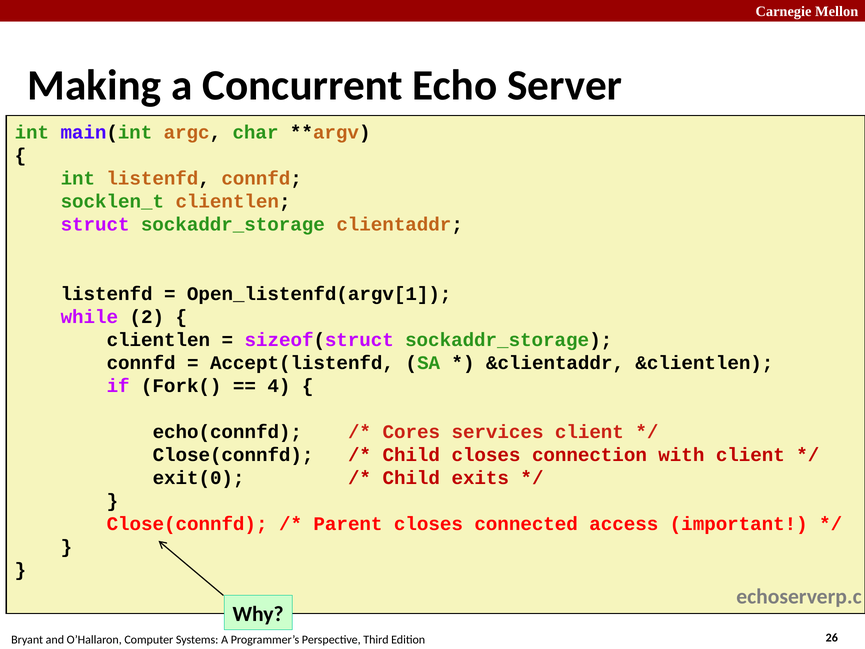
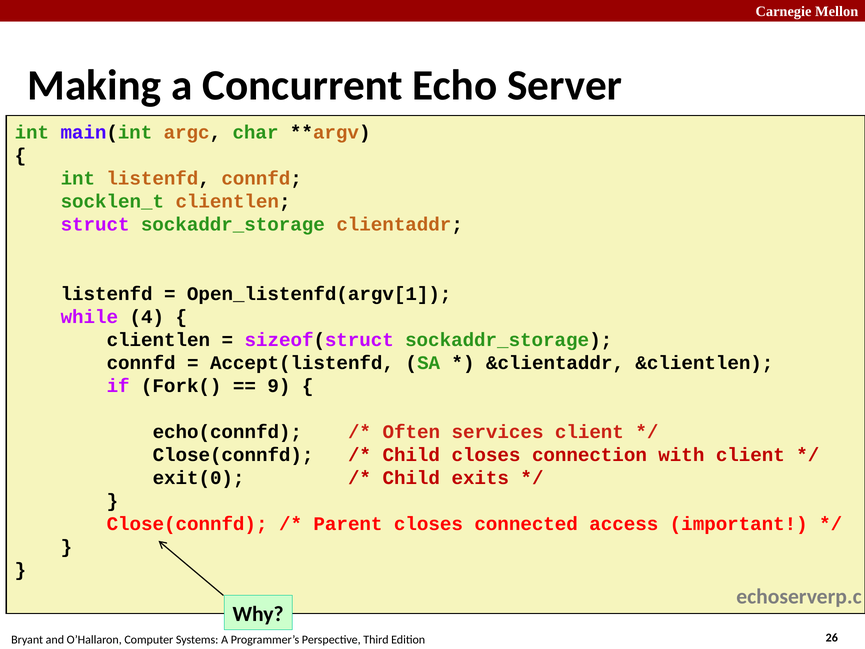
2: 2 -> 4 (147, 317)
4: 4 -> 9 (279, 386)
Cores: Cores -> Often (411, 432)
